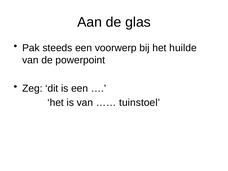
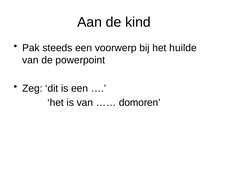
glas: glas -> kind (138, 22)
tuinstoel: tuinstoel -> domoren (140, 103)
